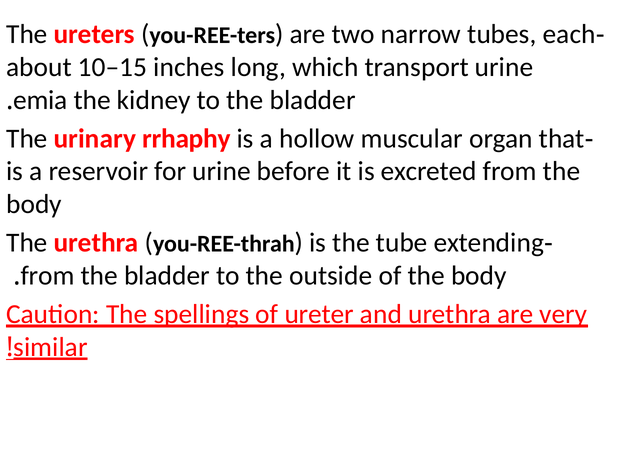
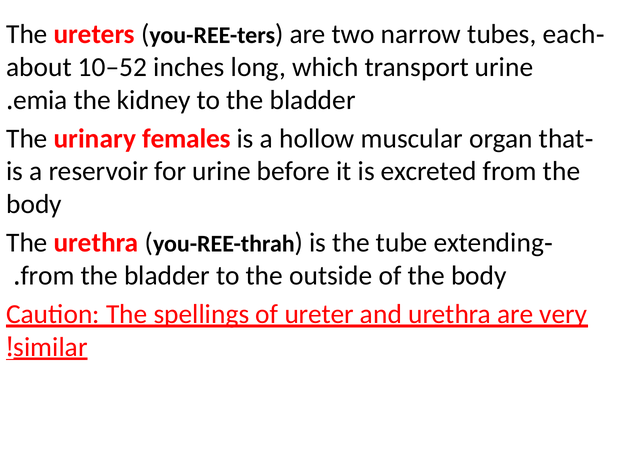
10–15: 10–15 -> 10–52 (113, 67)
rrhaphy: rrhaphy -> females (186, 138)
